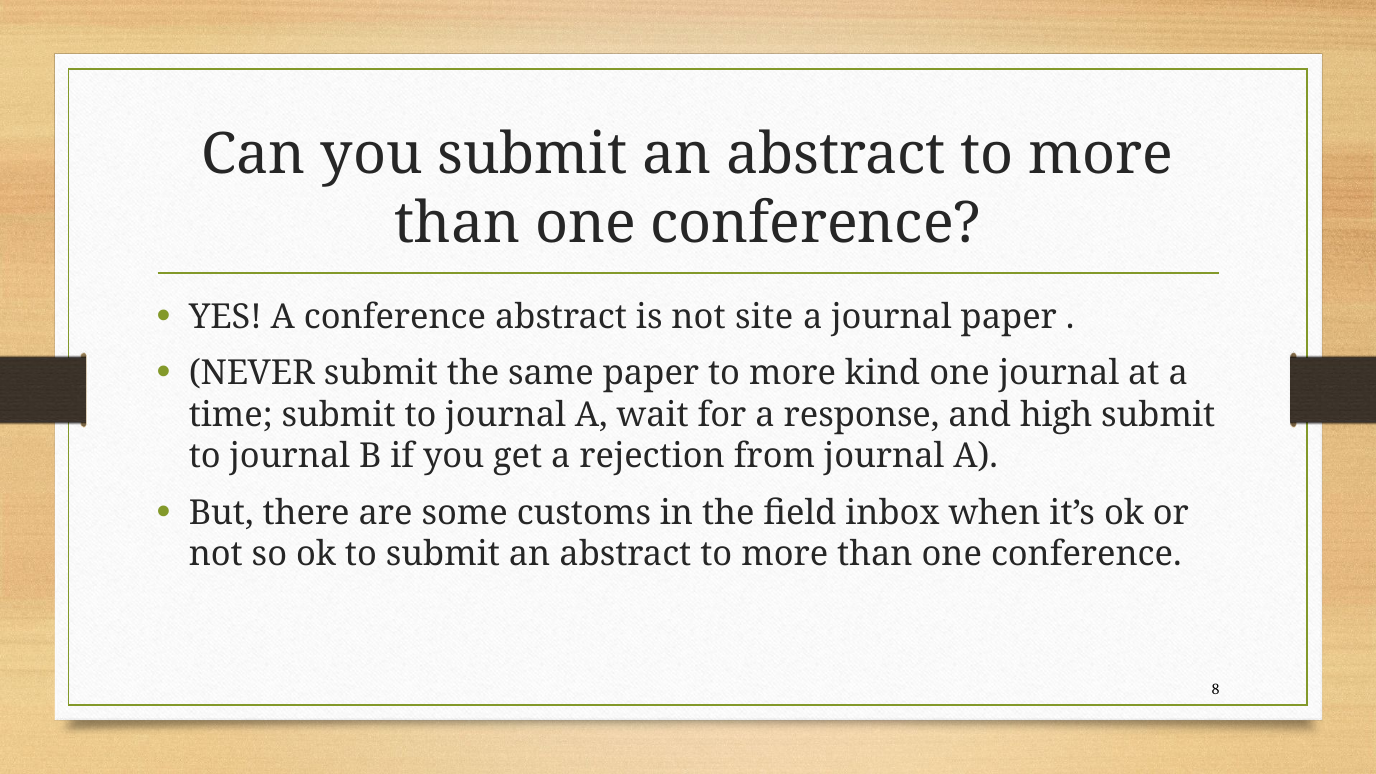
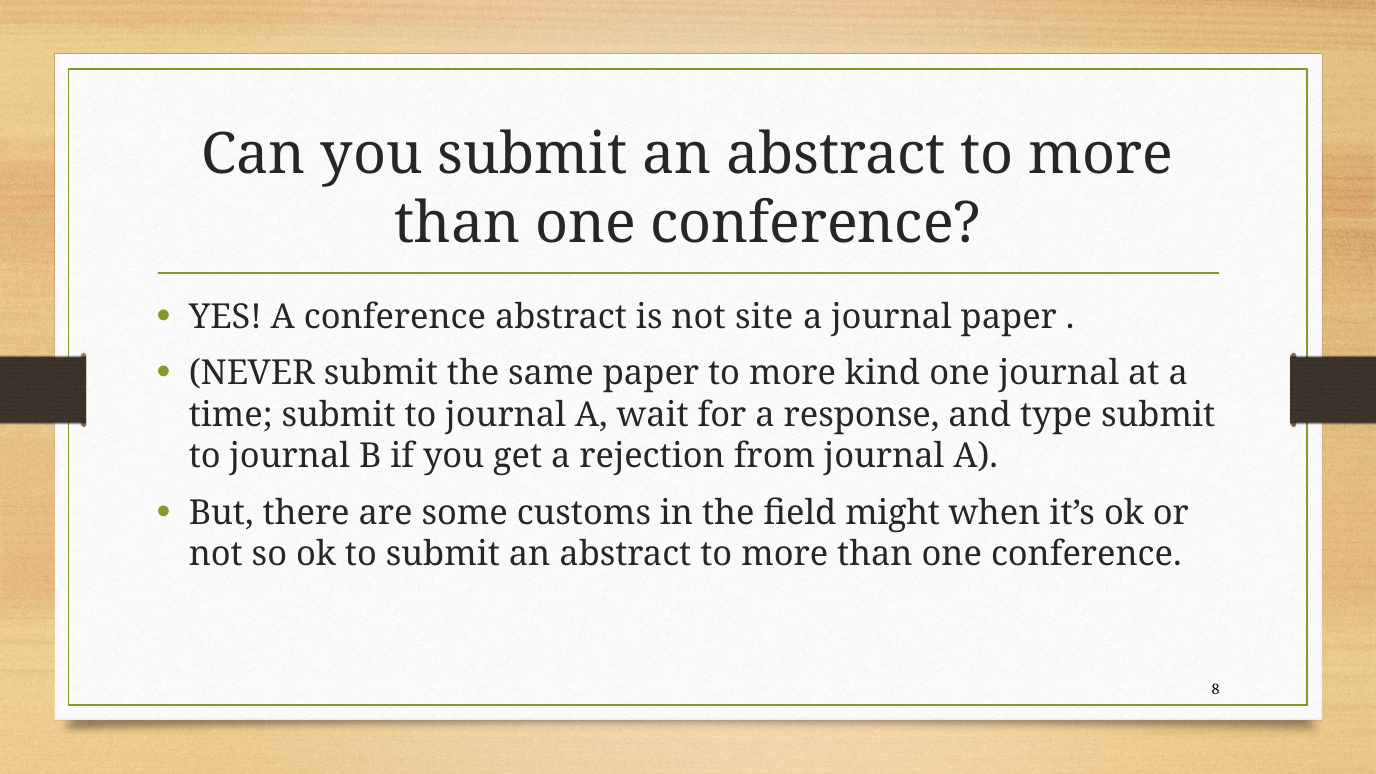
high: high -> type (1056, 415)
inbox: inbox -> might (893, 513)
